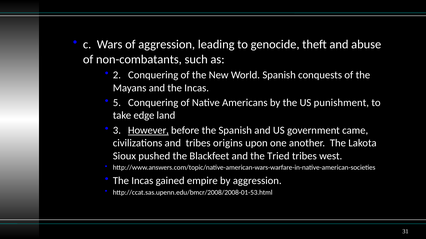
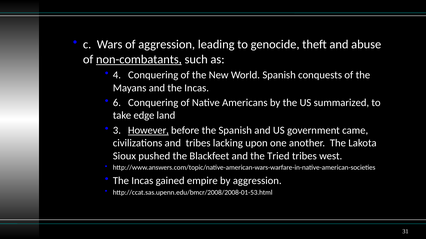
non-combatants underline: none -> present (139, 59)
2: 2 -> 4 (117, 75)
5: 5 -> 6 (117, 103)
punishment: punishment -> summarized (341, 103)
origins: origins -> lacking (228, 143)
